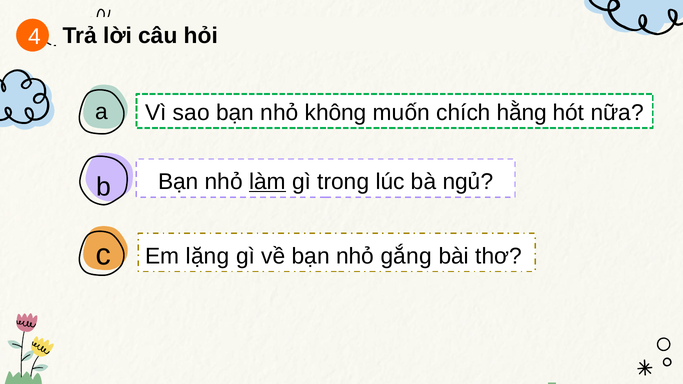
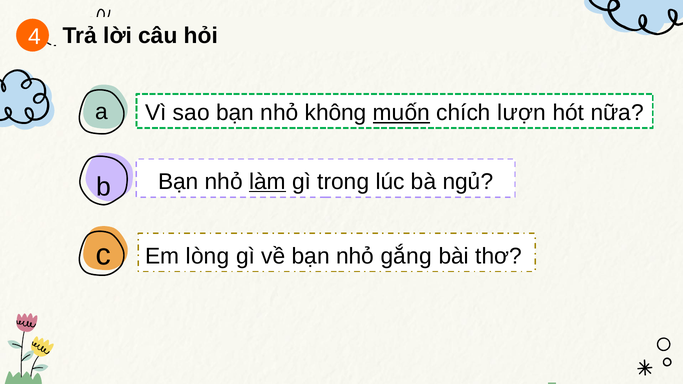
muốn underline: none -> present (401, 113)
hằng: hằng -> lượn (522, 113)
lặng: lặng -> lòng (208, 256)
